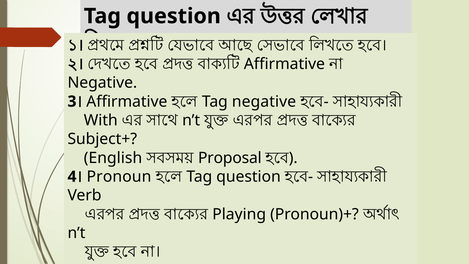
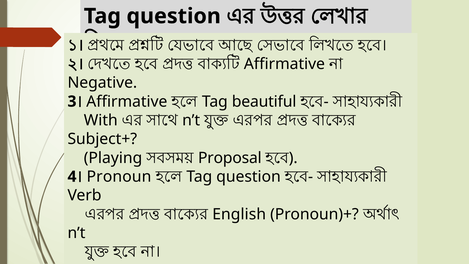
Tag negative: negative -> beautiful (264, 101)
English: English -> Playing (113, 158)
Playing: Playing -> English (239, 214)
